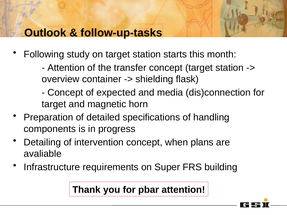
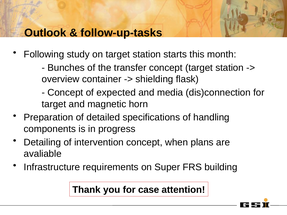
Attention: Attention -> Bunches (66, 68)
pbar: pbar -> case (149, 190)
